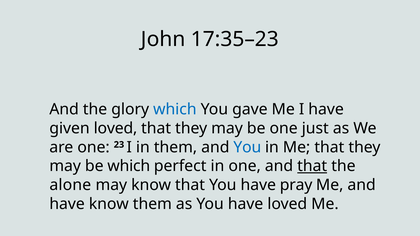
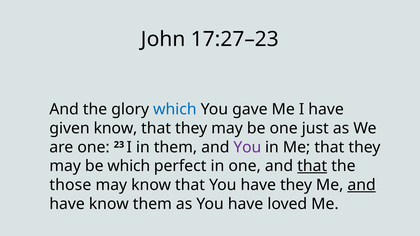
17:35–23: 17:35–23 -> 17:27–23 (235, 39)
given loved: loved -> know (115, 128)
You colour: blue -> purple (247, 147)
alone: alone -> those (70, 185)
have pray: pray -> they (296, 185)
and underline: none -> present (362, 185)
